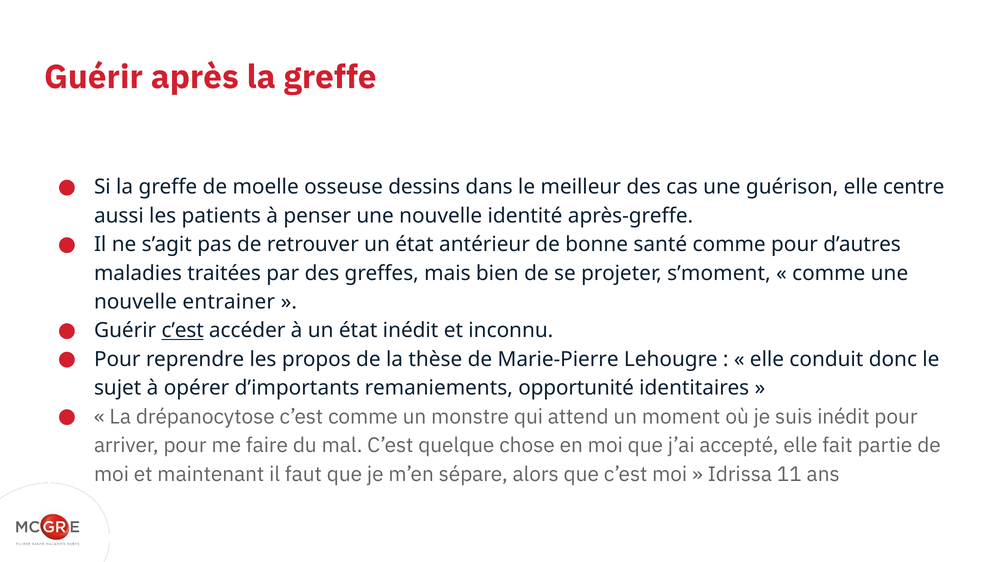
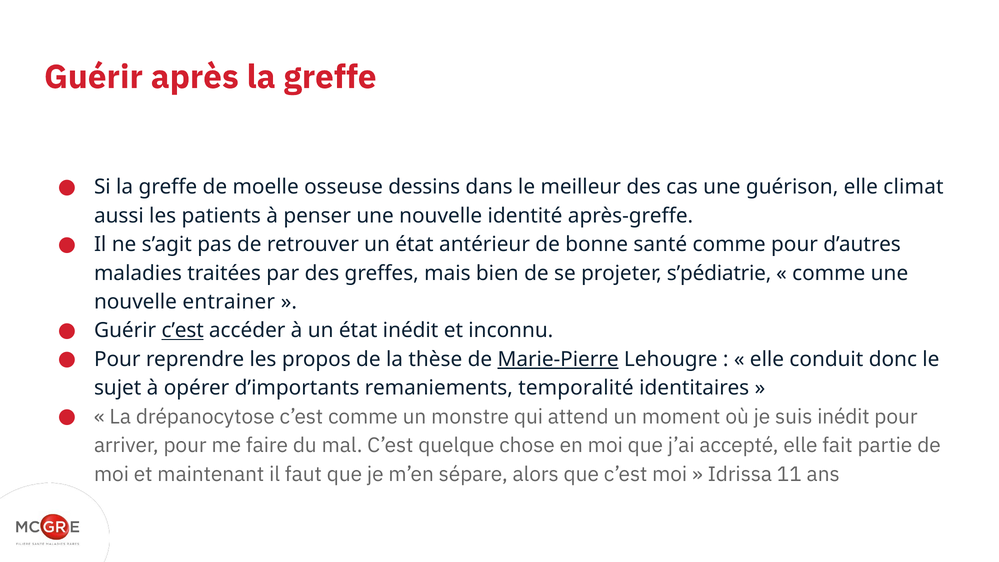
centre: centre -> climat (913, 187)
s’moment: s’moment -> s’pédiatrie (719, 273)
Marie-Pierre underline: none -> present (558, 359)
opportunité: opportunité -> temporalité (576, 388)
